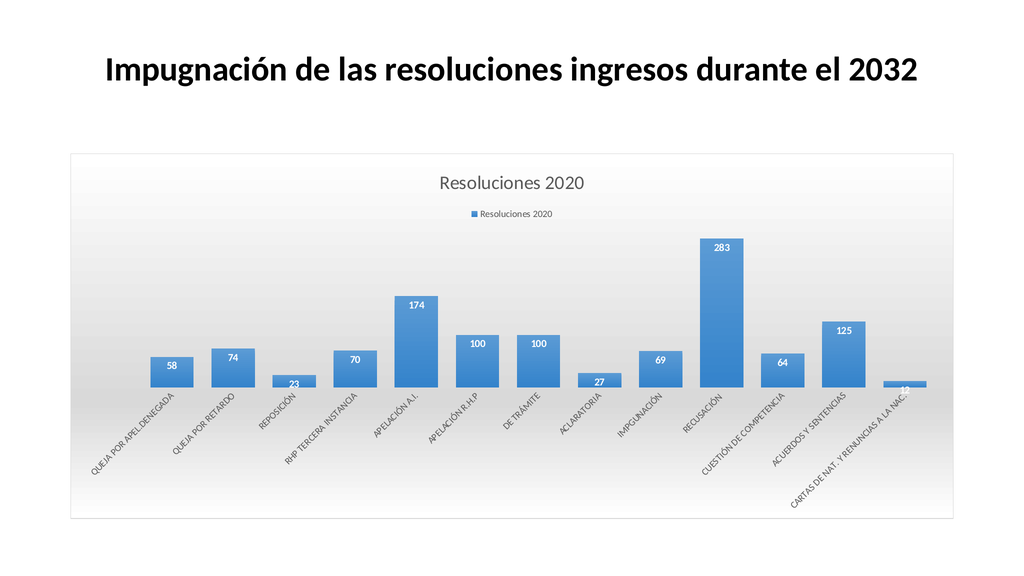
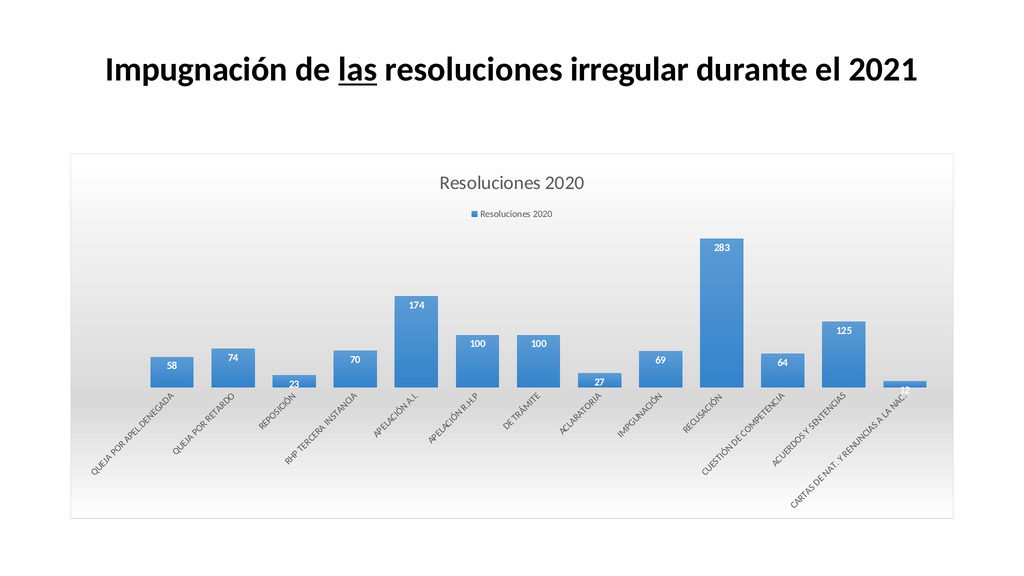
las underline: none -> present (358, 70)
ingresos: ingresos -> irregular (630, 70)
2032: 2032 -> 2021 (883, 70)
